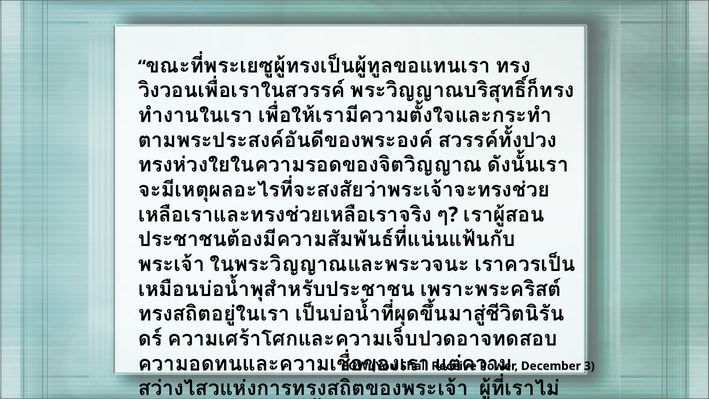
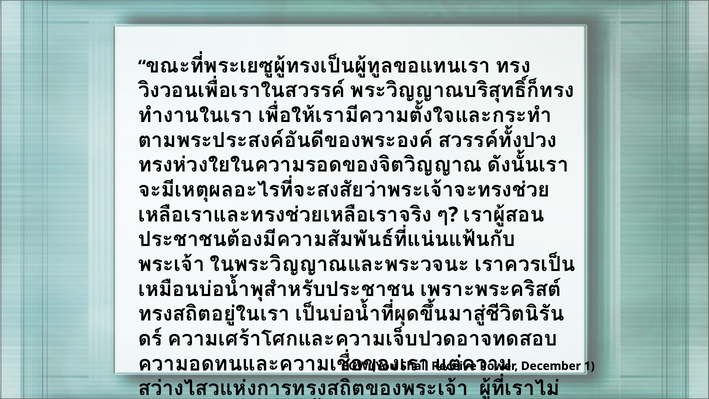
3: 3 -> 1 (589, 366)
